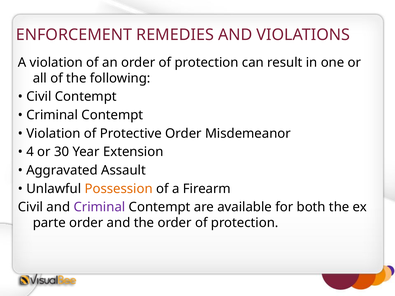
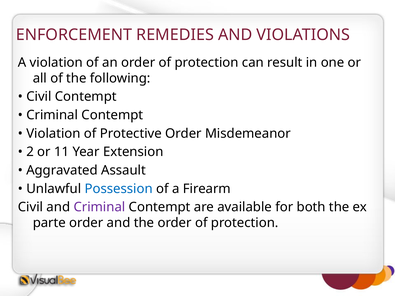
4: 4 -> 2 (30, 152)
30: 30 -> 11 (62, 152)
Possession colour: orange -> blue (119, 189)
